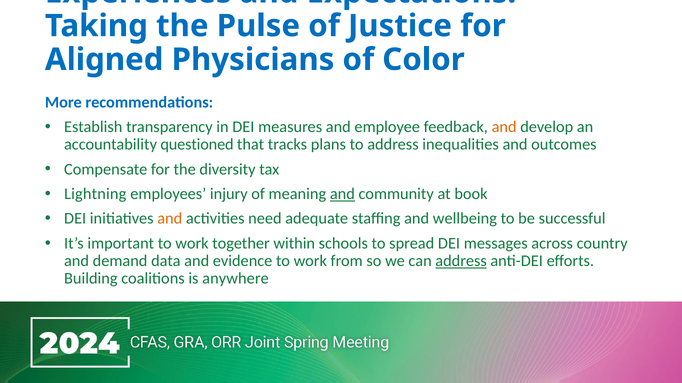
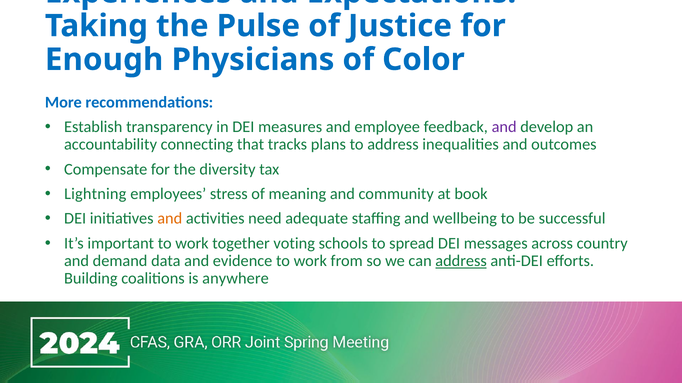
Aligned: Aligned -> Enough (104, 60)
and colour: orange -> purple (504, 127)
questioned: questioned -> connecting (197, 145)
injury: injury -> stress (229, 194)
and underline: present -> none (342, 194)
within: within -> voting (294, 244)
